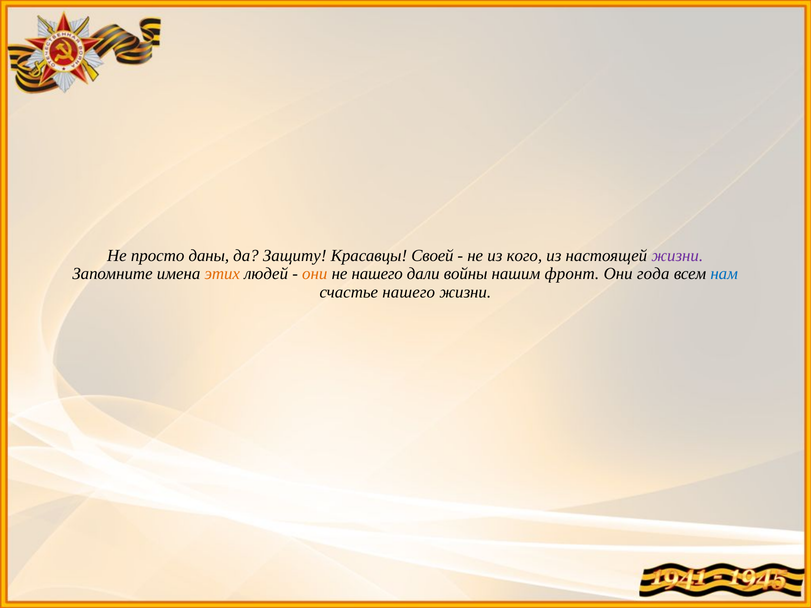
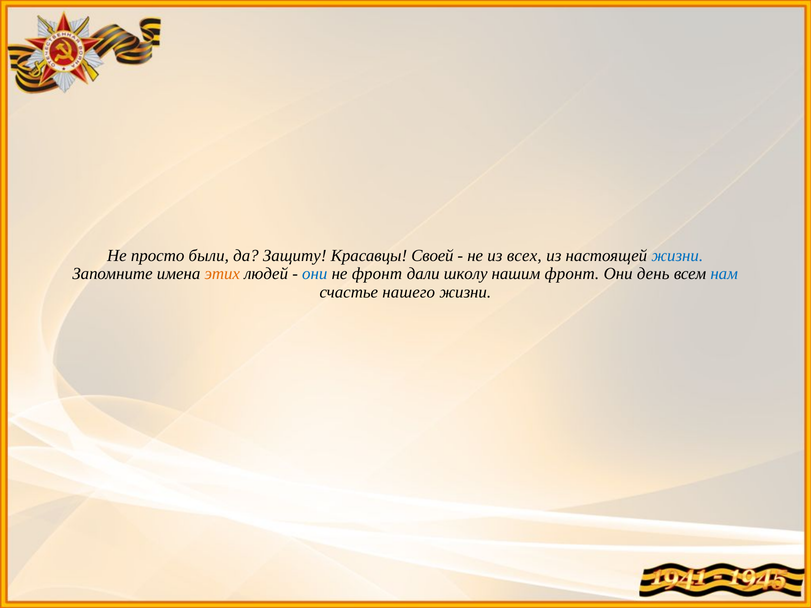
даны: даны -> были (209, 256)
кого: кого -> всех (524, 256)
жизни colour: purple -> blue (677, 256)
они colour: orange -> blue (315, 274)
не нашего: нашего -> фронт (377, 274)
войны: войны -> школу (466, 274)
года: года -> день (653, 274)
